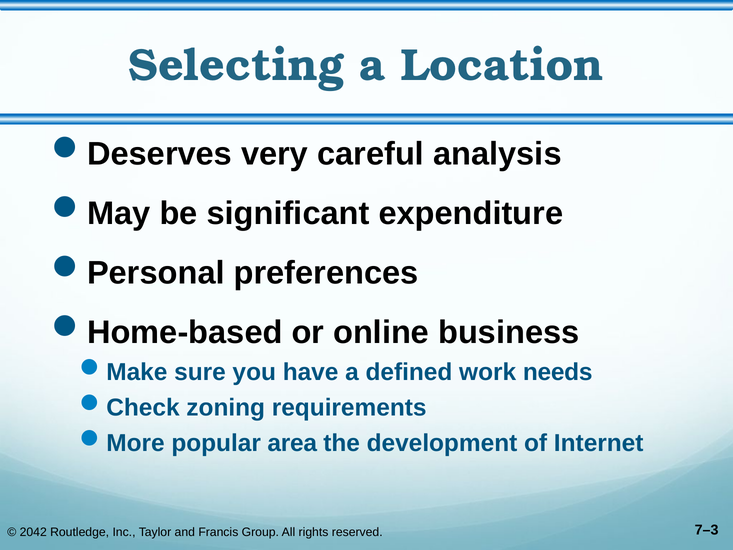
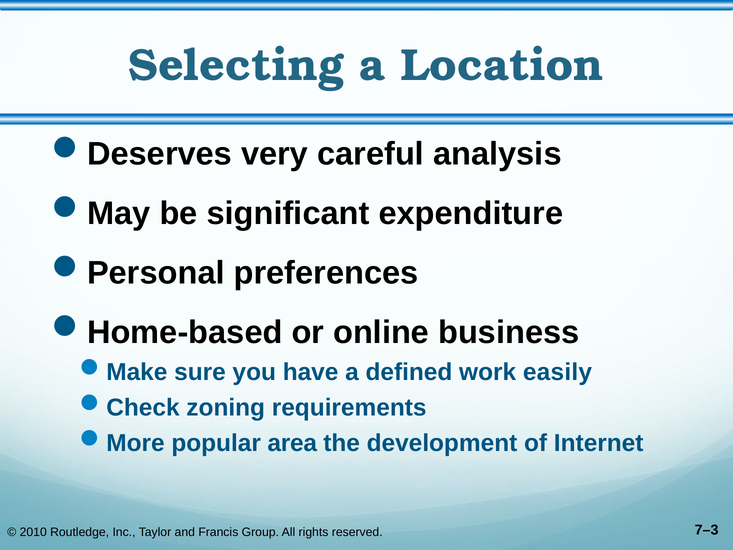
needs: needs -> easily (557, 372)
2042: 2042 -> 2010 (33, 532)
